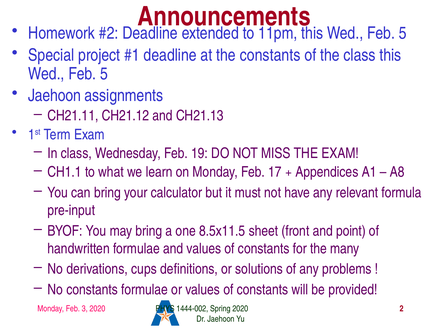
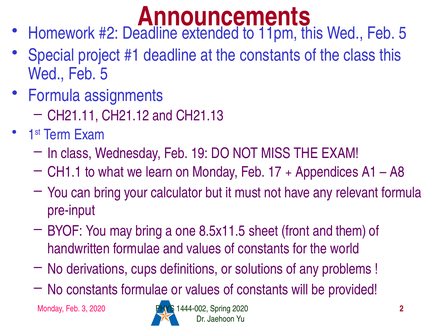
Jaehoon: Jaehoon -> Formula (54, 96)
point: point -> them (351, 231)
many: many -> world (345, 249)
